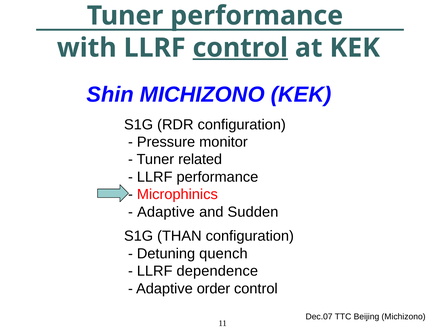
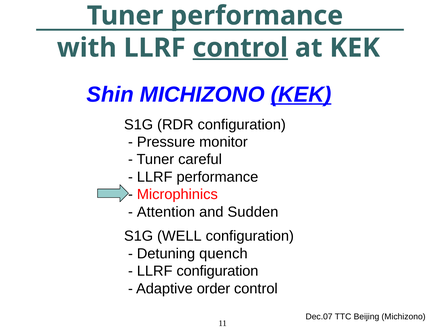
KEK underline: none -> present (301, 95)
related: related -> careful (200, 159)
Adaptive: Adaptive -> Attention (166, 212)
THAN: THAN -> WELL (179, 236)
LLRF dependence: dependence -> configuration (217, 271)
